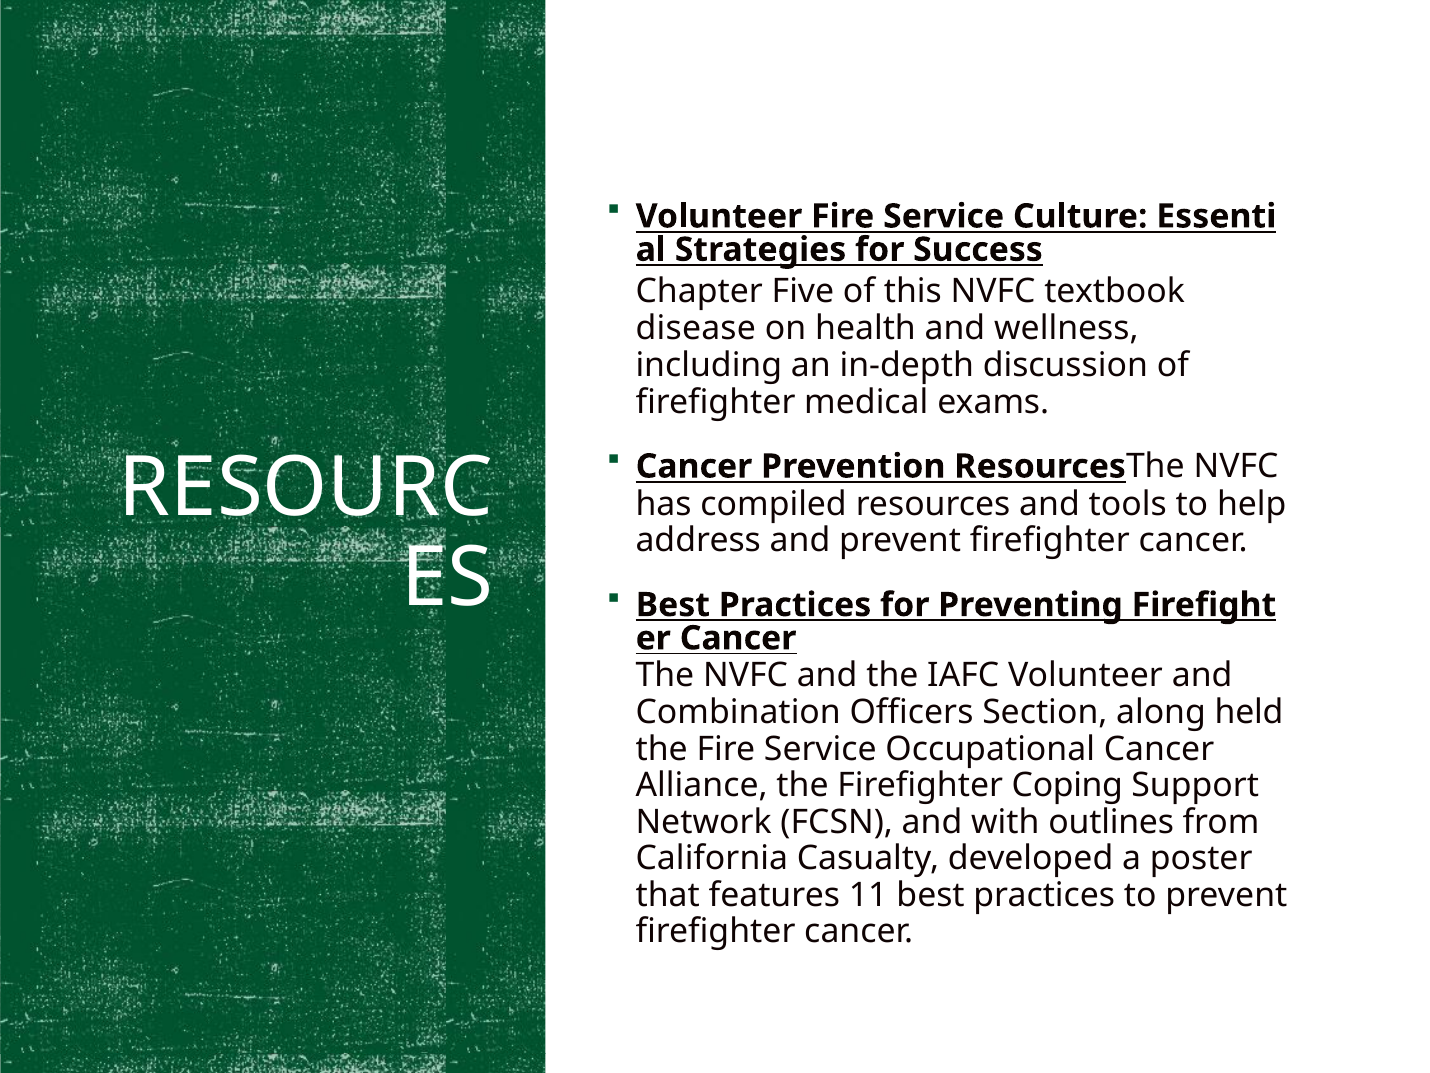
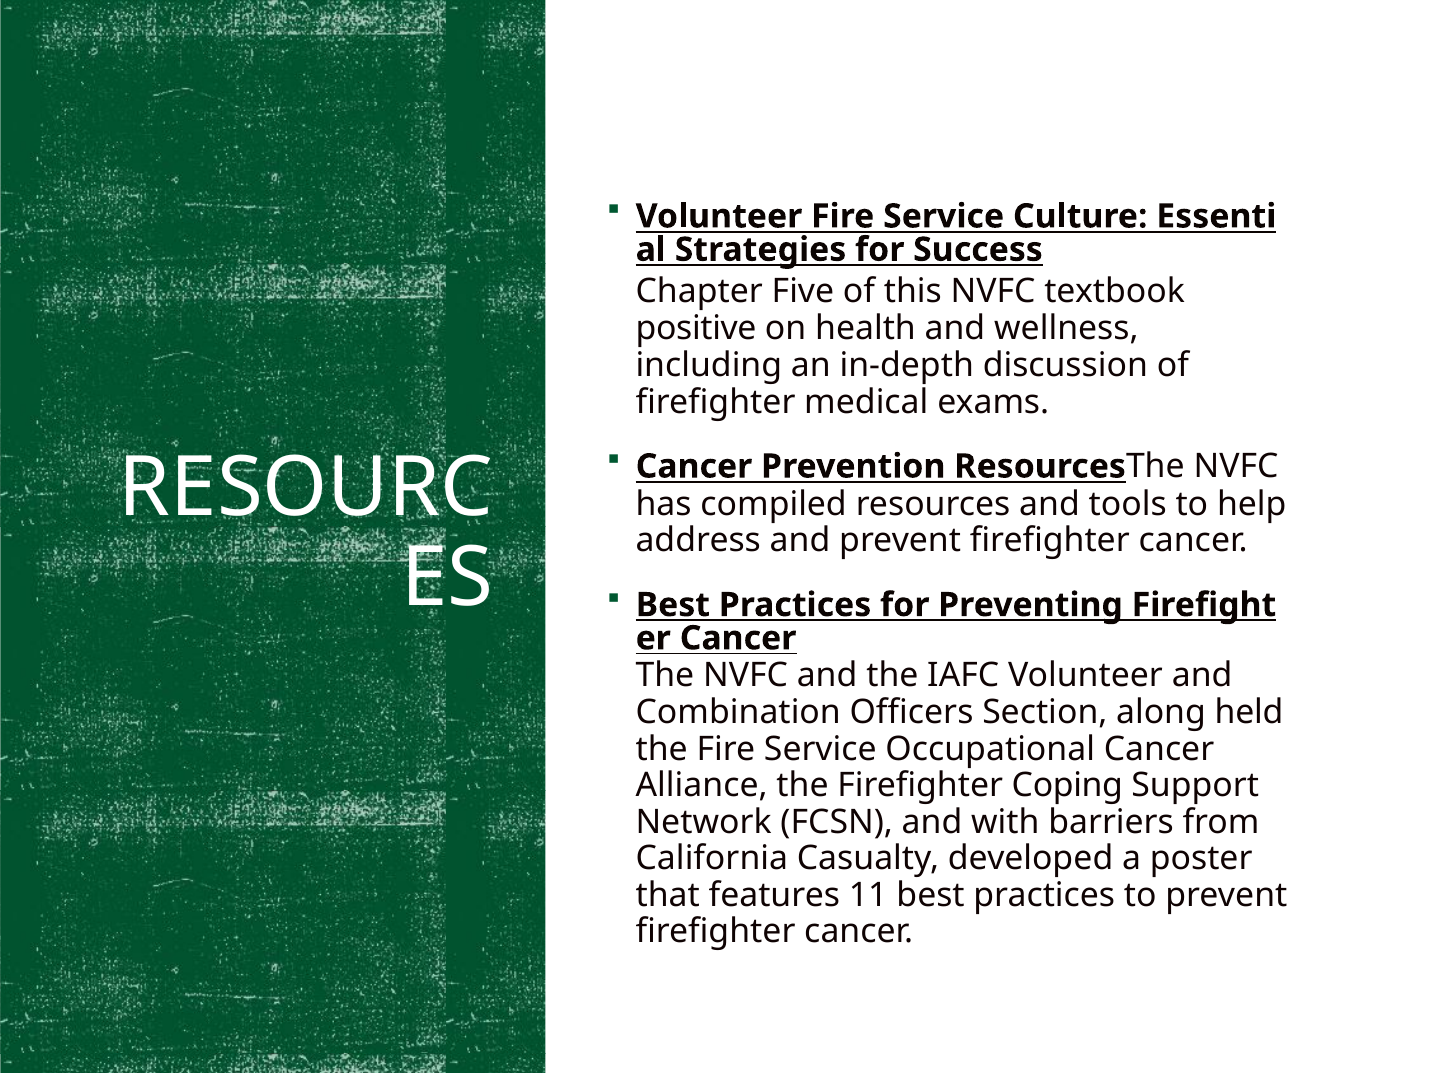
disease: disease -> positive (696, 329)
outlines: outlines -> barriers (1111, 822)
